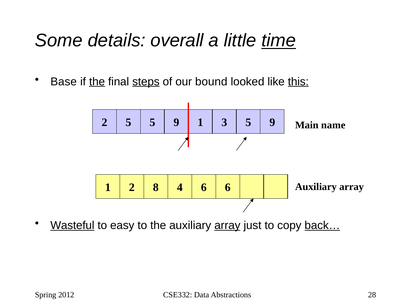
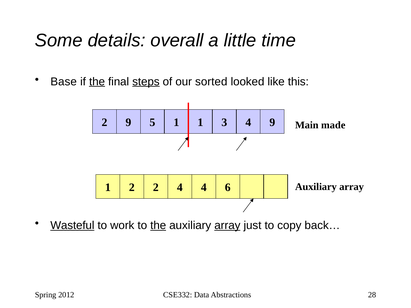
time underline: present -> none (279, 41)
bound: bound -> sorted (211, 82)
this underline: present -> none (298, 82)
2 5: 5 -> 9 (128, 122)
9: 9 -> 1 (176, 122)
3 5: 5 -> 4 (248, 122)
name: name -> made (333, 125)
2 8: 8 -> 2 (156, 187)
4 6: 6 -> 4 (204, 187)
easy: easy -> work (122, 226)
the underline: none -> present (158, 226)
back… underline: present -> none (322, 226)
